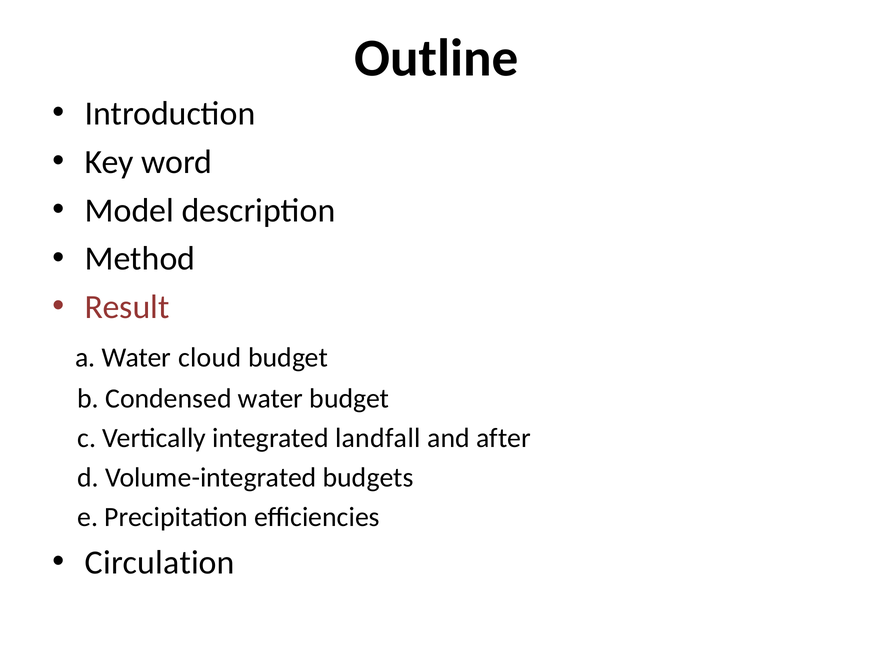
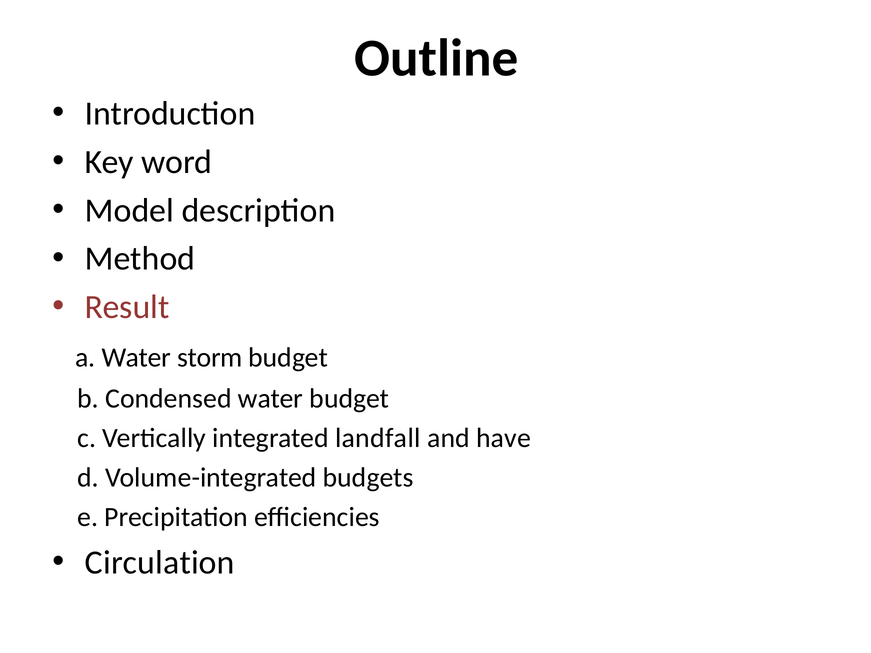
cloud: cloud -> storm (210, 358)
after: after -> have (504, 438)
